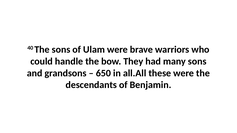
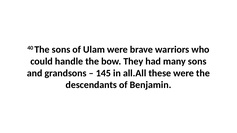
650: 650 -> 145 (103, 73)
